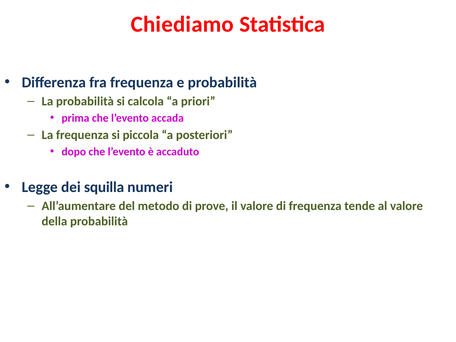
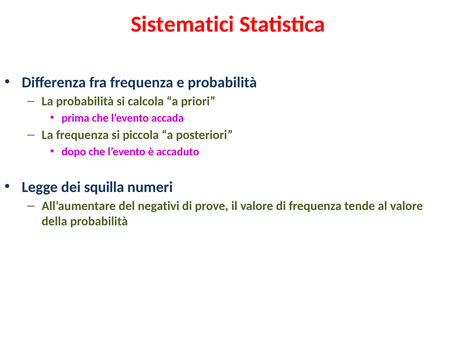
Chiediamo: Chiediamo -> Sistematici (182, 24)
metodo: metodo -> negativi (159, 206)
